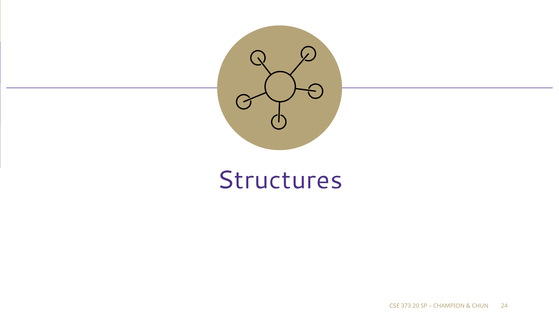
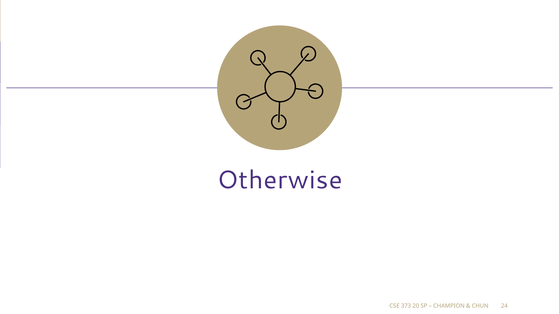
Structures: Structures -> Otherwise (280, 180)
